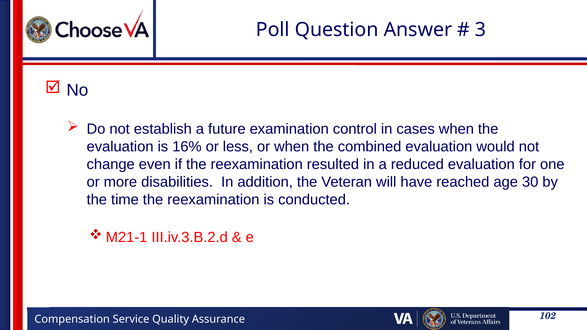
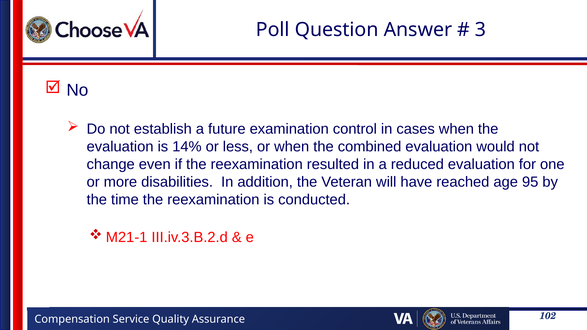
16%: 16% -> 14% (187, 147)
30: 30 -> 95 (530, 182)
